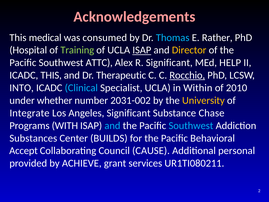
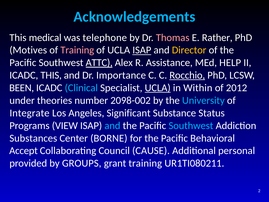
Acknowledgements colour: pink -> light blue (134, 17)
consumed: consumed -> telephone (105, 38)
Thomas colour: light blue -> pink (173, 38)
Hospital: Hospital -> Motives (28, 50)
Training colour: light green -> pink (77, 50)
ATTC underline: none -> present (99, 63)
R Significant: Significant -> Assistance (169, 63)
Therapeutic: Therapeutic -> Importance (121, 75)
INTO: INTO -> BEEN (22, 88)
UCLA underline: none -> present (158, 88)
2010: 2010 -> 2012 (237, 88)
whether: whether -> theories (55, 100)
2031-002: 2031-002 -> 2098-002 (131, 100)
University colour: yellow -> light blue (203, 100)
Chase: Chase -> Status (212, 113)
WITH: WITH -> VIEW (65, 125)
BUILDS: BUILDS -> BORNE (109, 138)
ACHIEVE: ACHIEVE -> GROUPS (82, 163)
grant services: services -> training (145, 163)
